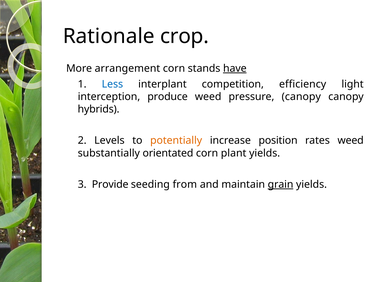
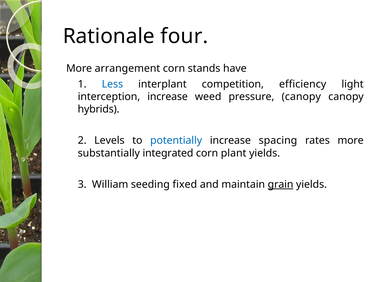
crop: crop -> four (184, 36)
have underline: present -> none (235, 68)
interception produce: produce -> increase (168, 97)
potentially colour: orange -> blue (176, 141)
position: position -> spacing (278, 141)
rates weed: weed -> more (351, 141)
orientated: orientated -> integrated (168, 153)
Provide: Provide -> William (110, 184)
from: from -> fixed (185, 184)
